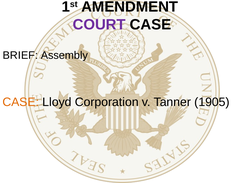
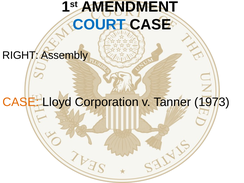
COURT colour: purple -> blue (99, 25)
BRIEF: BRIEF -> RIGHT (20, 55)
1905: 1905 -> 1973 (212, 102)
